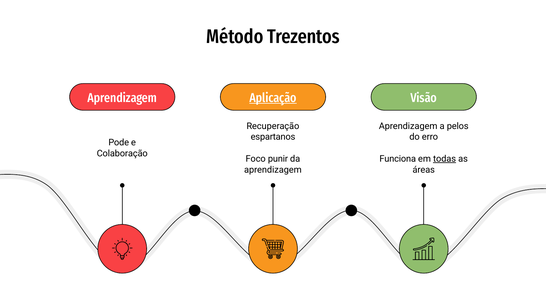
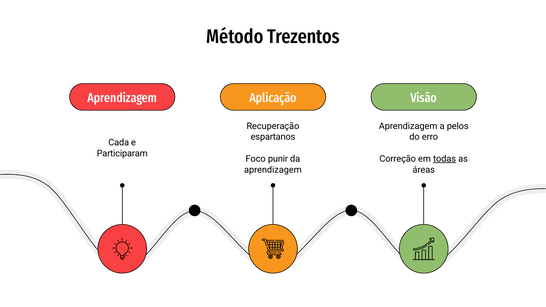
Aplicação underline: present -> none (273, 98)
Pode: Pode -> Cada (119, 143)
Colaboração: Colaboração -> Participaram (122, 153)
Funciona: Funciona -> Correção (398, 159)
